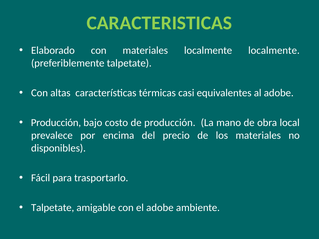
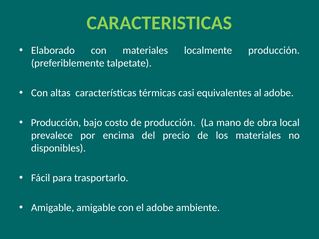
localmente localmente: localmente -> producción (274, 50)
Talpetate: Talpetate -> Amigable (53, 208)
